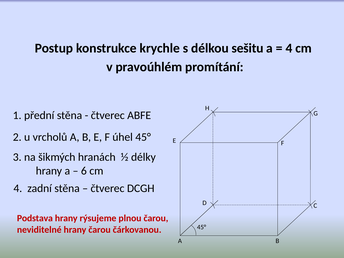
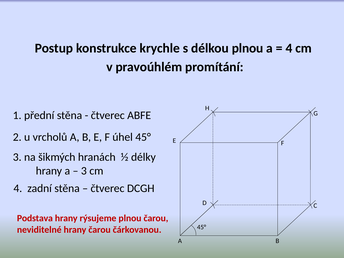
délkou sešitu: sešitu -> plnou (248, 48)
6: 6 -> 3 (84, 171)
